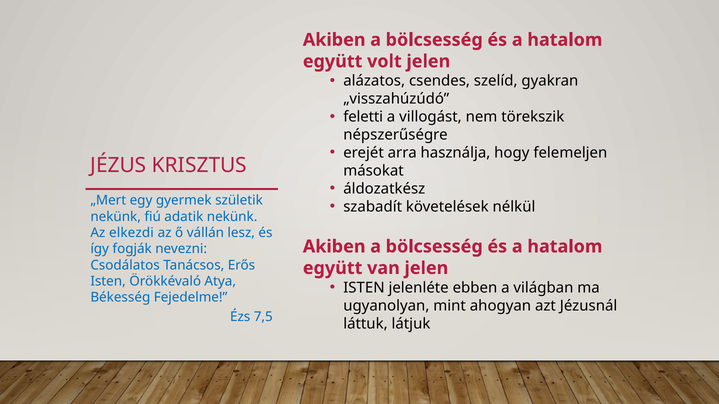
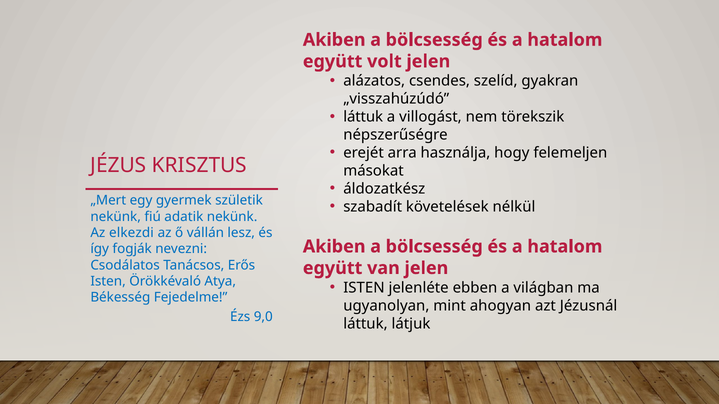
feletti: feletti -> láttuk (363, 117)
7,5: 7,5 -> 9,0 (263, 317)
